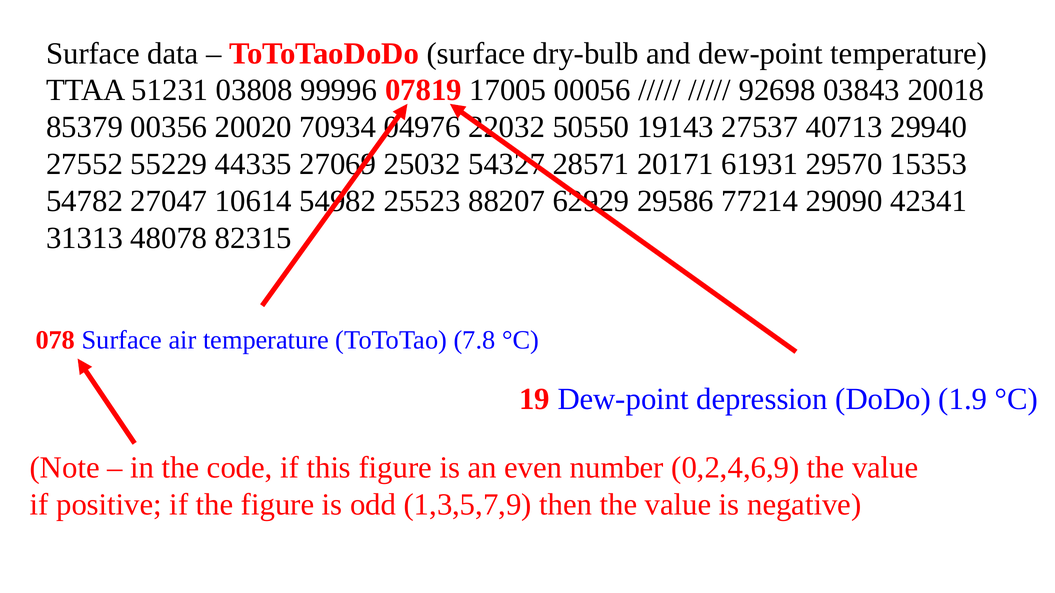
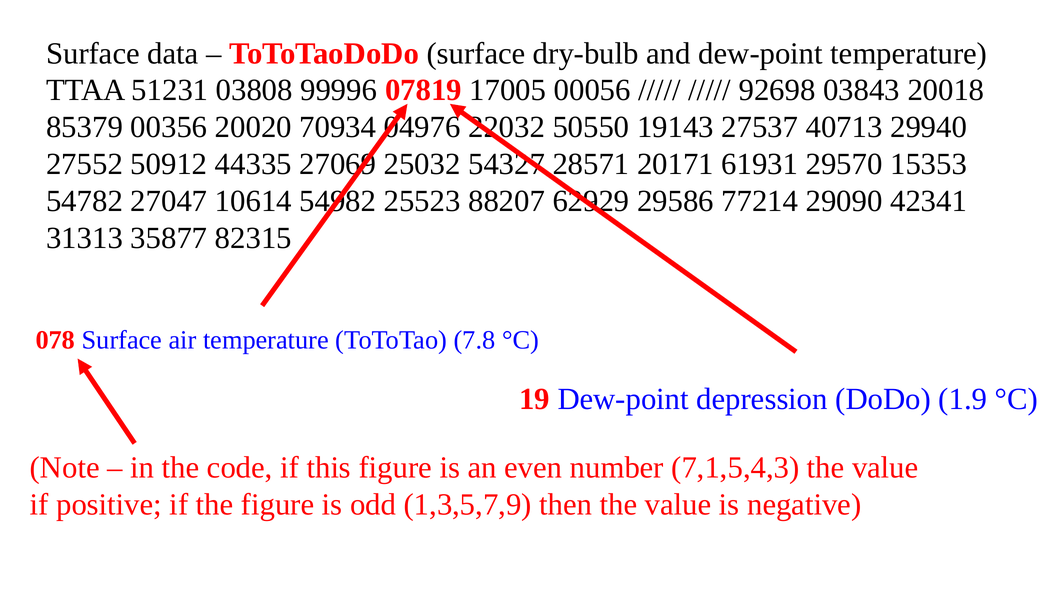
55229: 55229 -> 50912 (169, 164)
48078: 48078 -> 35877 (169, 238)
0,2,4,6,9: 0,2,4,6,9 -> 7,1,5,4,3 (735, 468)
